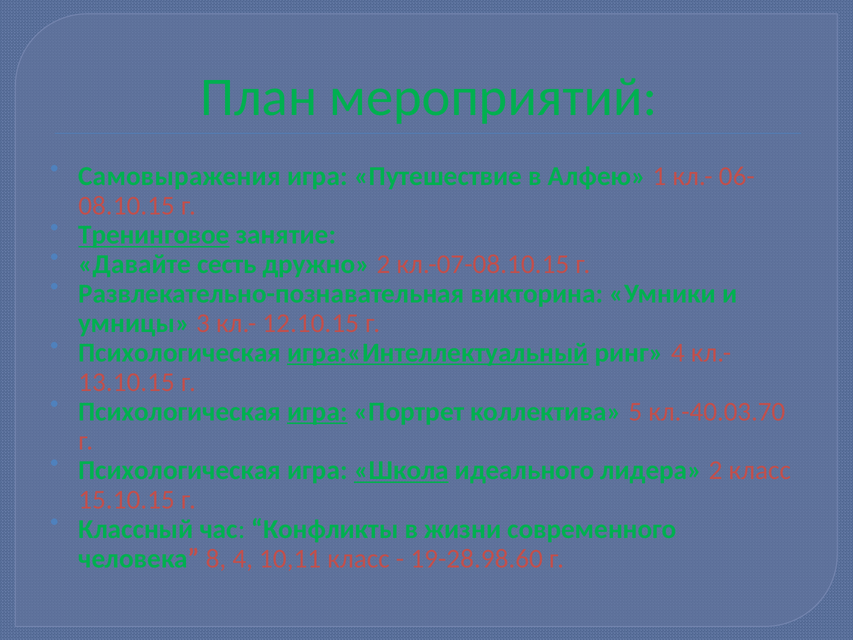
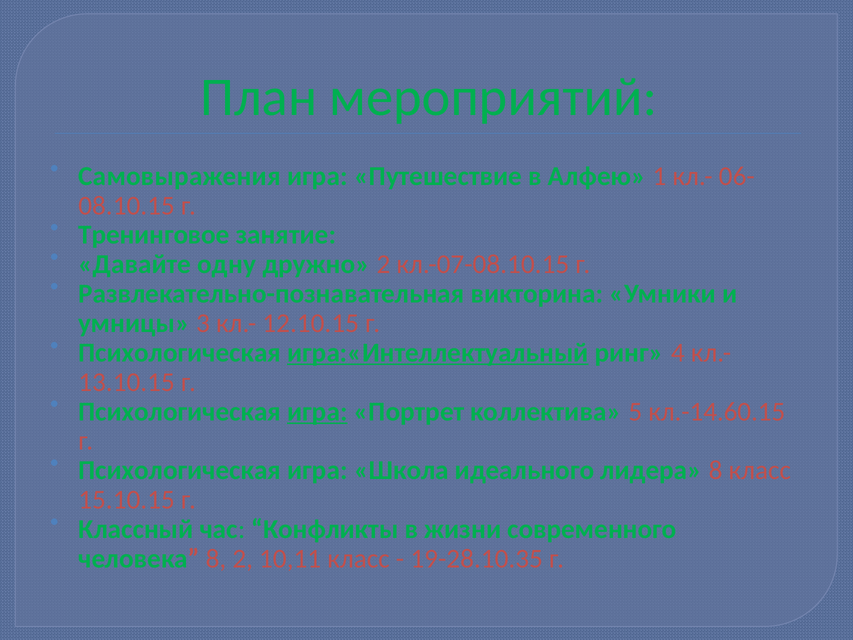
Тренинговое underline: present -> none (154, 235)
сесть: сесть -> одну (227, 264)
кл.-40.03.70: кл.-40.03.70 -> кл.-14.60.15 (717, 411)
Школа underline: present -> none (402, 470)
лидера 2: 2 -> 8 (716, 470)
8 4: 4 -> 2 (243, 558)
19-28.98.60: 19-28.98.60 -> 19-28.10.35 (477, 558)
